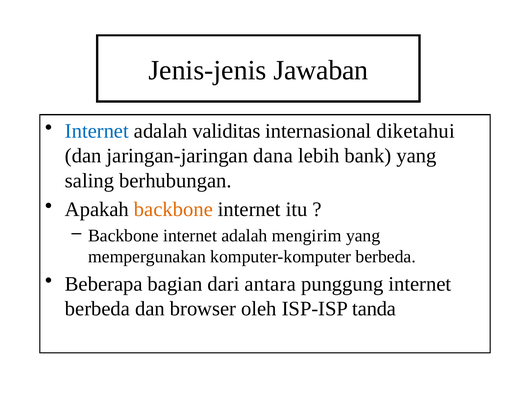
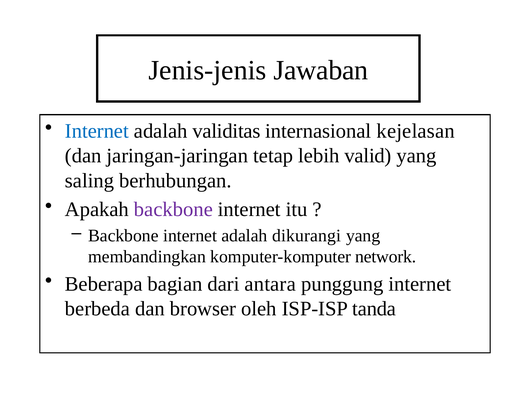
diketahui: diketahui -> kejelasan (416, 131)
dana: dana -> tetap (273, 156)
bank: bank -> valid (368, 156)
backbone colour: orange -> purple (173, 210)
mengirim: mengirim -> dikurangi (307, 236)
mempergunakan: mempergunakan -> membandingkan (147, 257)
komputer-komputer berbeda: berbeda -> network (386, 257)
